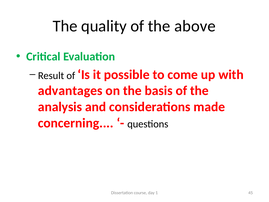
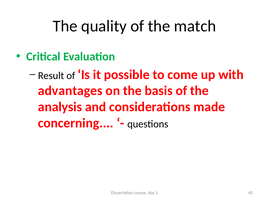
above: above -> match (195, 26)
